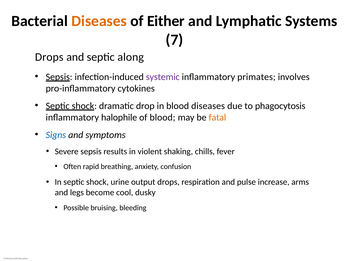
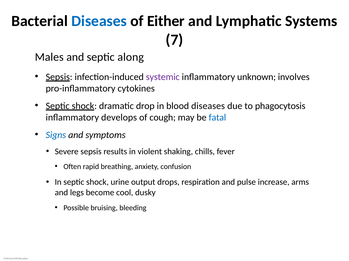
Diseases colour: orange -> blue (99, 21)
Drops: Drops -> Males (49, 57)
primates: primates -> unknown (257, 77)
halophile: halophile -> develops (119, 118)
of blood: blood -> cough (163, 118)
fatal colour: orange -> blue (217, 118)
